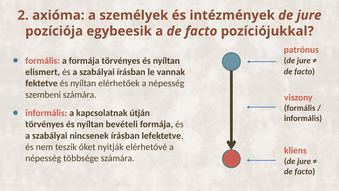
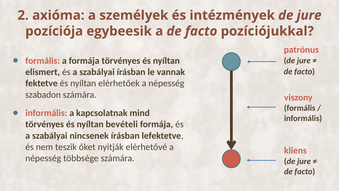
szembeni: szembeni -> szabadon (43, 95)
útján: útján -> mind (140, 113)
